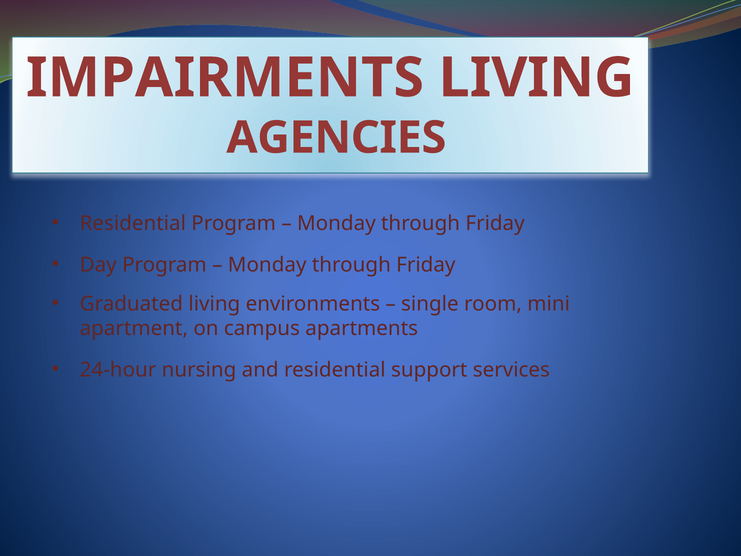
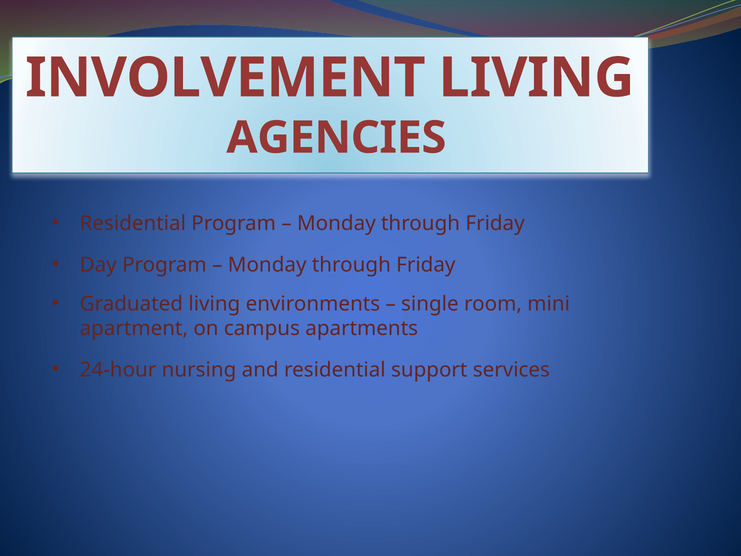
IMPAIRMENTS: IMPAIRMENTS -> INVOLVEMENT (225, 78)
